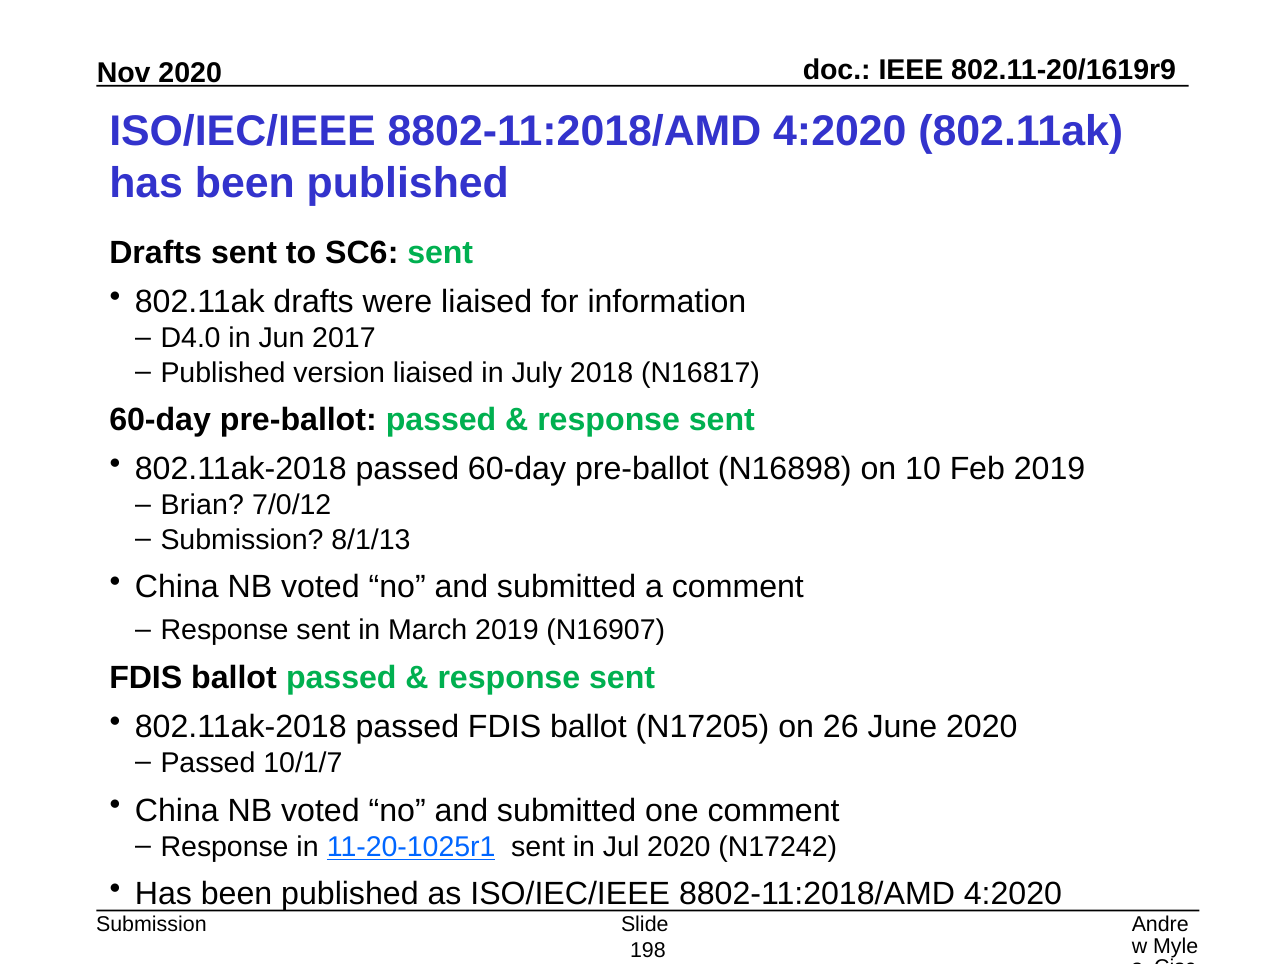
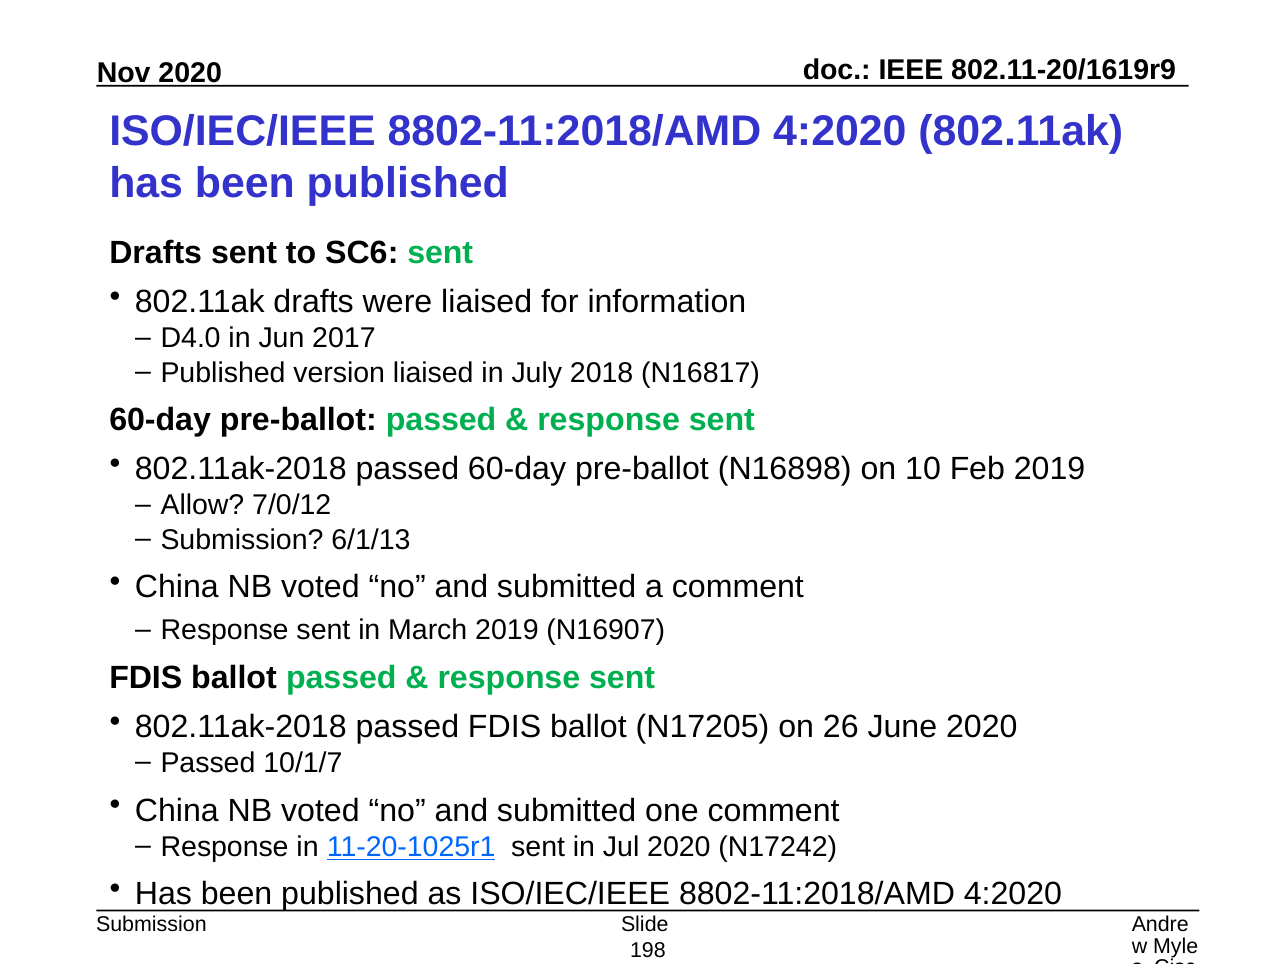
Brian: Brian -> Allow (202, 505)
8/1/13: 8/1/13 -> 6/1/13 (371, 540)
